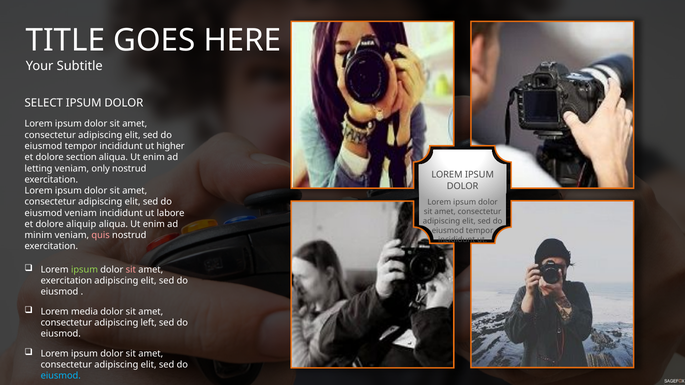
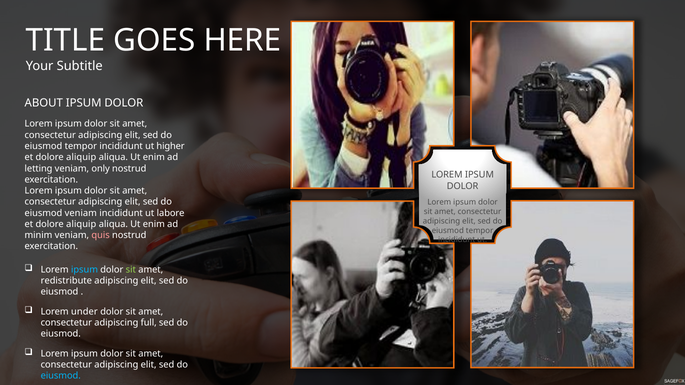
SELECT: SELECT -> ABOUT (44, 103)
section: section -> aliquip (81, 157)
ipsum colour: light green -> light blue (84, 270)
sit colour: pink -> light green (131, 270)
exercitation: exercitation -> redistribute (66, 281)
media: media -> under (84, 312)
left: left -> full (149, 323)
